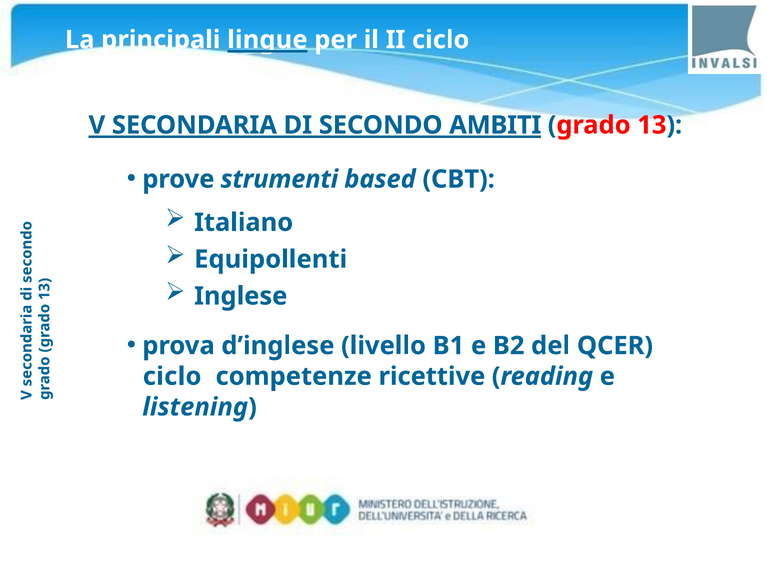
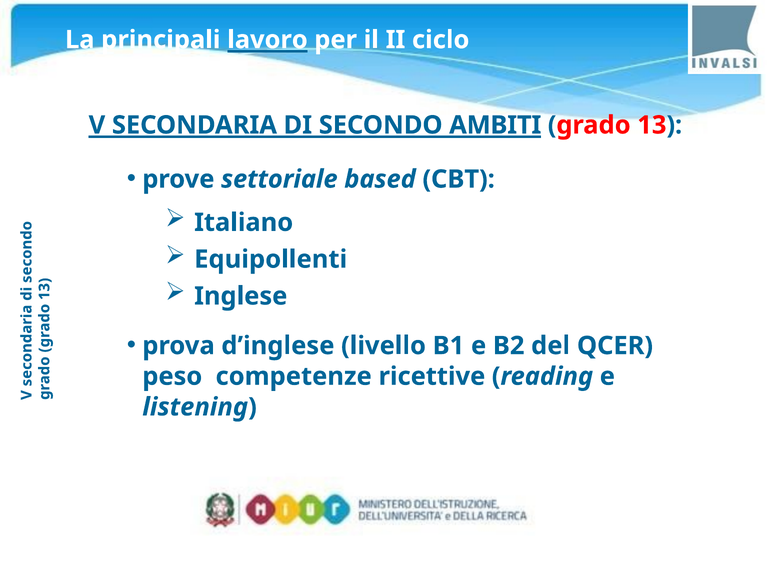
lingue: lingue -> lavoro (268, 40)
strumenti: strumenti -> settoriale (279, 179)
ciclo: ciclo -> peso (172, 377)
